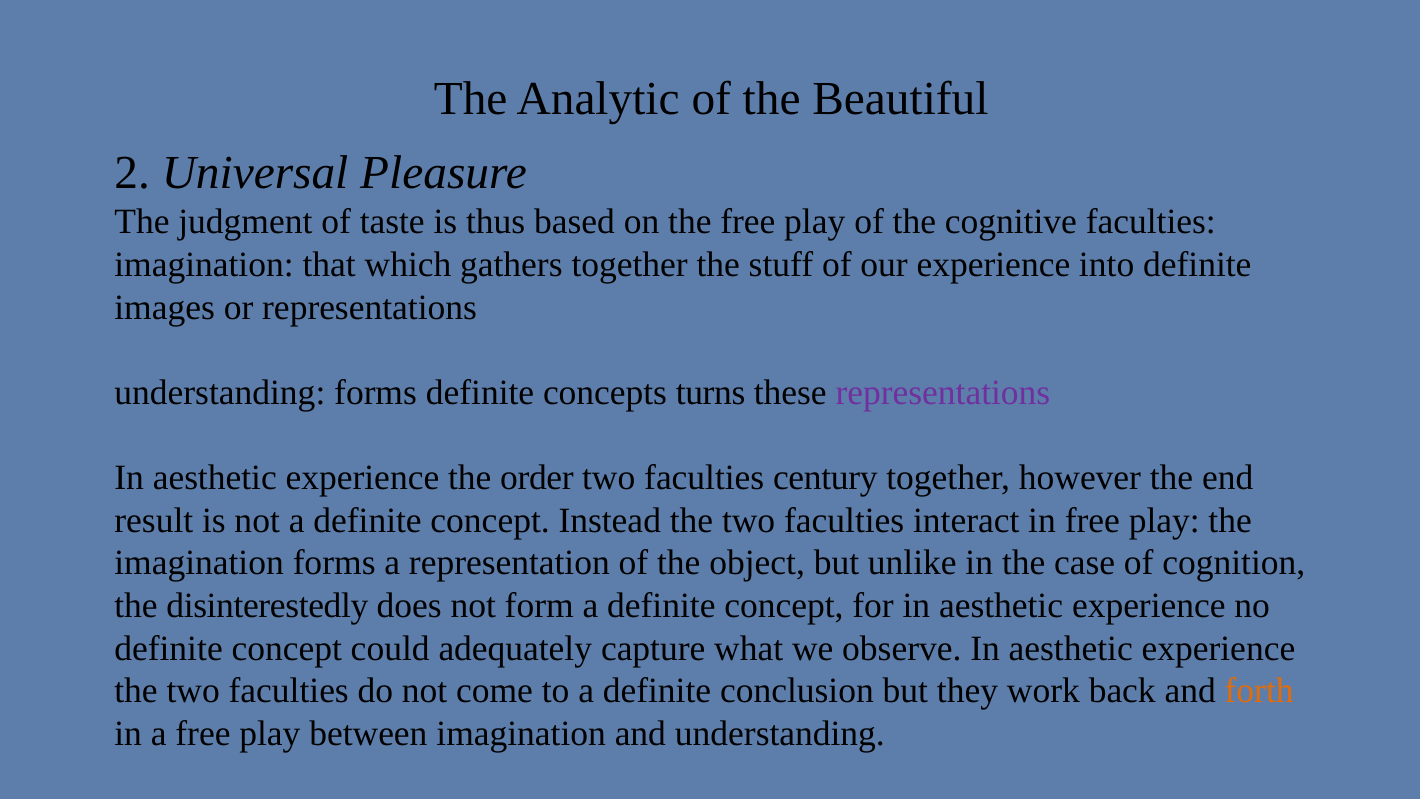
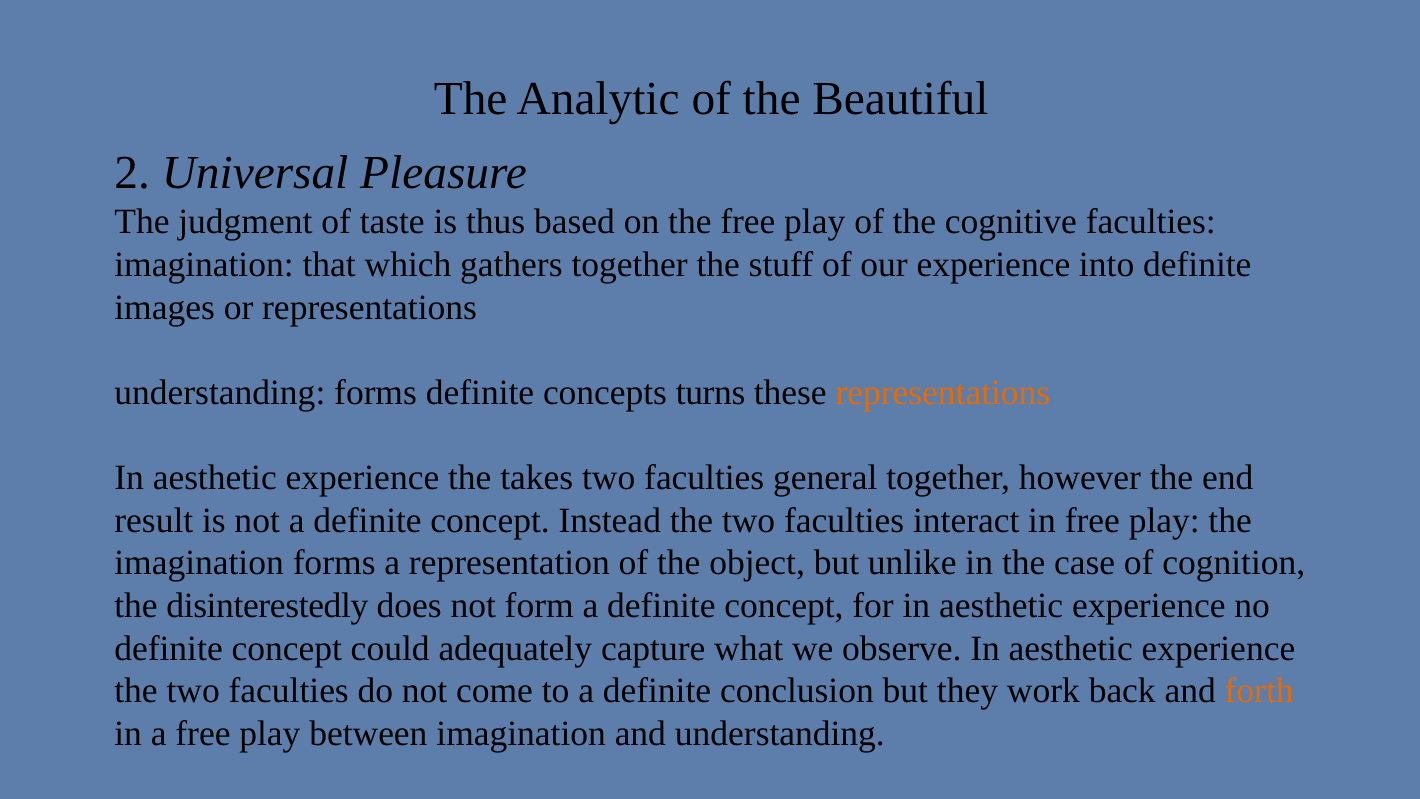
representations colour: purple -> orange (943, 392)
order: order -> takes (537, 478)
century: century -> general (825, 478)
